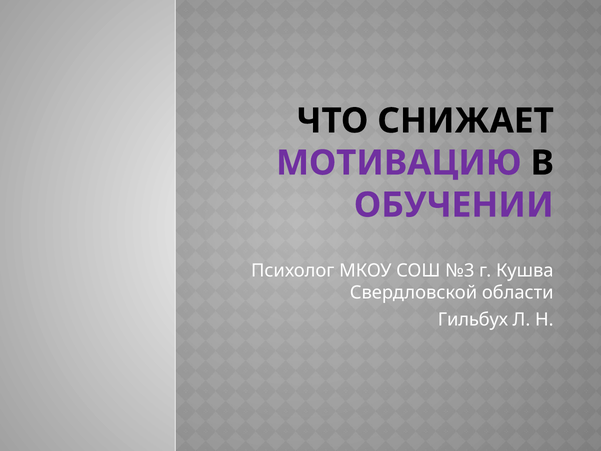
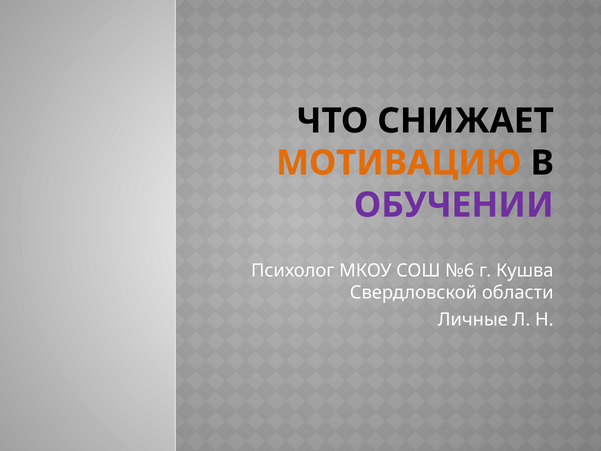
МОТИВАЦИЮ colour: purple -> orange (399, 163)
№3: №3 -> №6 (460, 271)
Гильбух: Гильбух -> Личные (473, 320)
